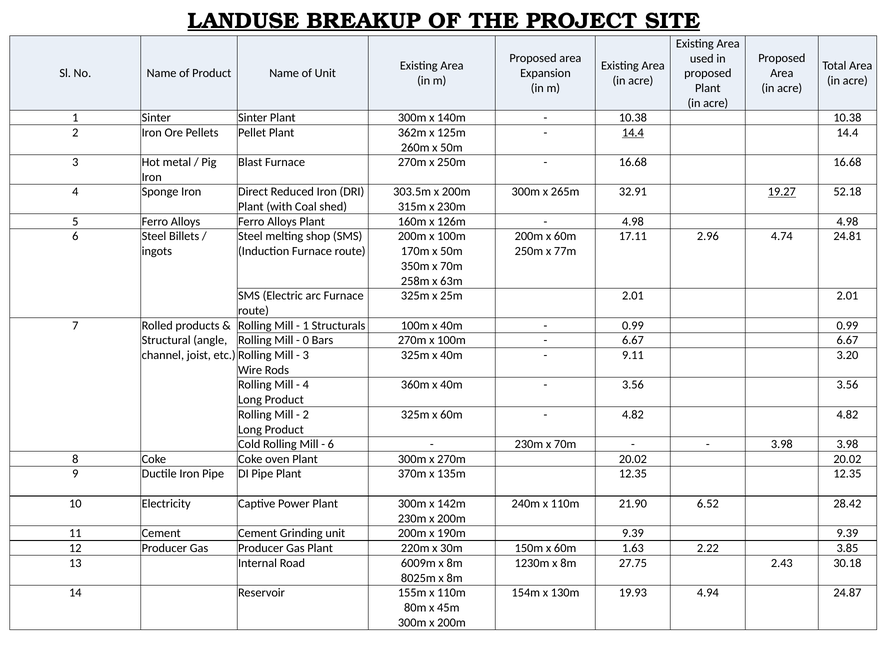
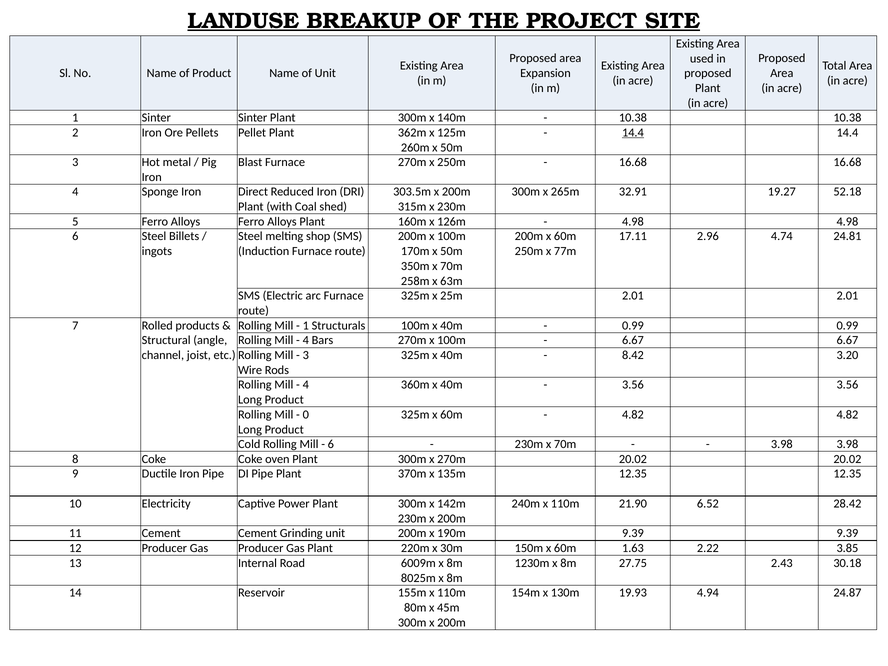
19.27 underline: present -> none (782, 192)
0: 0 -> 4 (306, 340)
9.11: 9.11 -> 8.42 (633, 355)
2: 2 -> 0 (306, 415)
